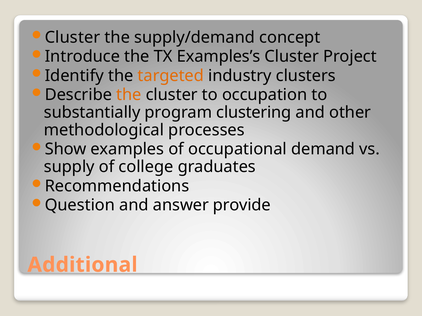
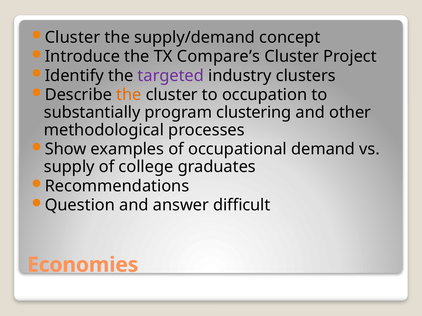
Examples’s: Examples’s -> Compare’s (218, 57)
targeted colour: orange -> purple (171, 76)
provide: provide -> difficult (242, 205)
Additional: Additional -> Economies (83, 265)
